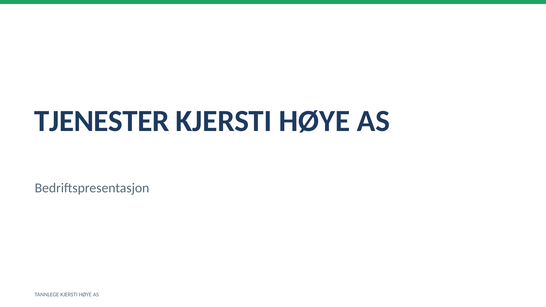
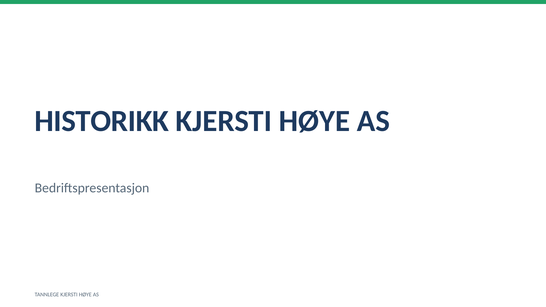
TJENESTER: TJENESTER -> HISTORIKK (102, 121)
